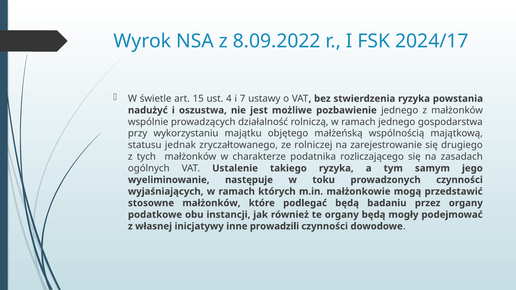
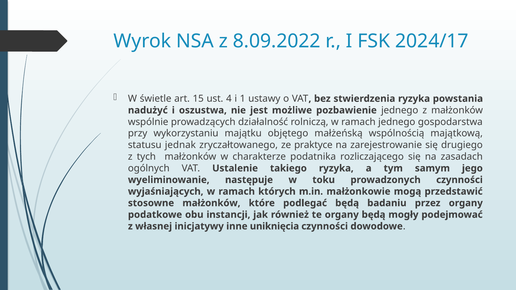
7: 7 -> 1 (243, 99)
rolniczej: rolniczej -> praktyce (313, 145)
prowadzili: prowadzili -> uniknięcia (274, 226)
